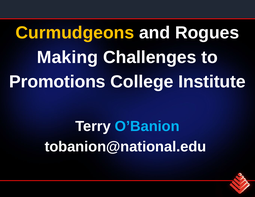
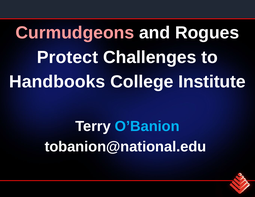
Curmudgeons colour: yellow -> pink (75, 33)
Making: Making -> Protect (67, 57)
Promotions: Promotions -> Handbooks (57, 82)
